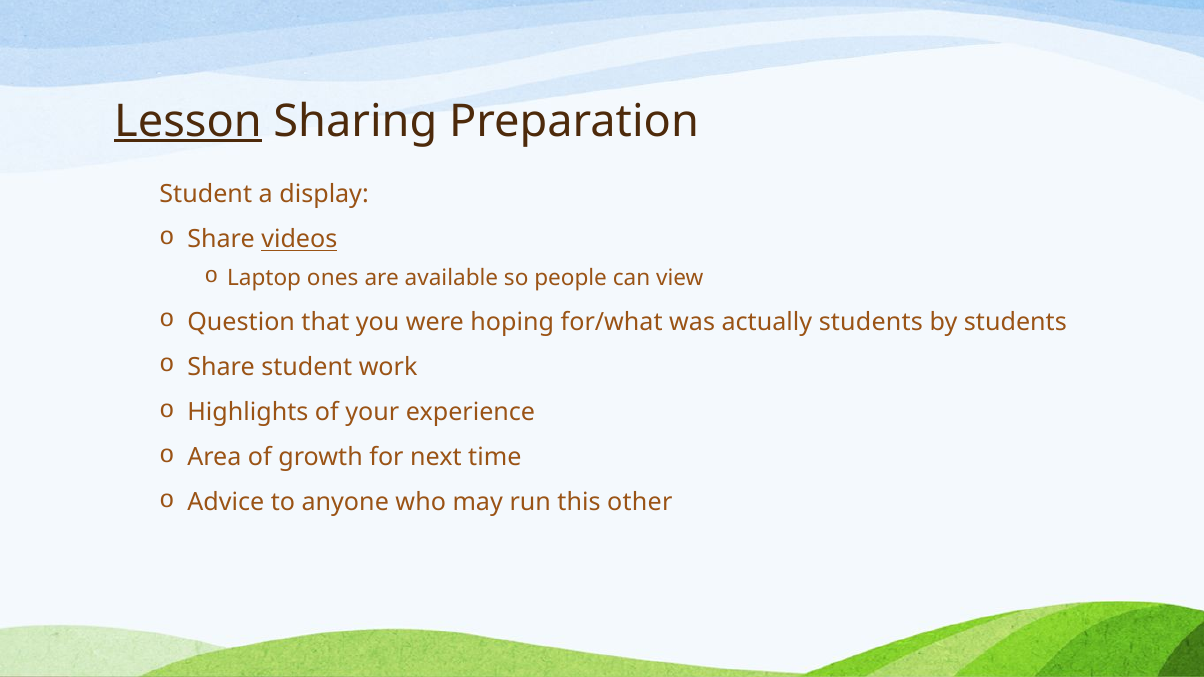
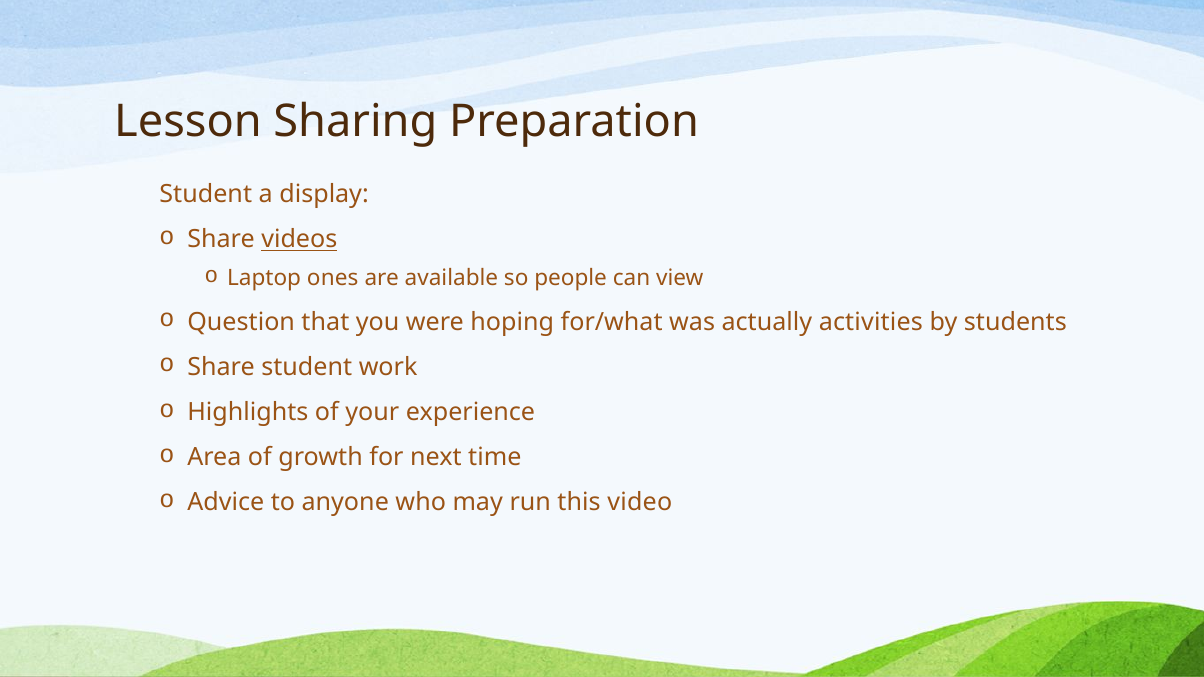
Lesson underline: present -> none (188, 121)
actually students: students -> activities (871, 322)
other: other -> video (640, 503)
